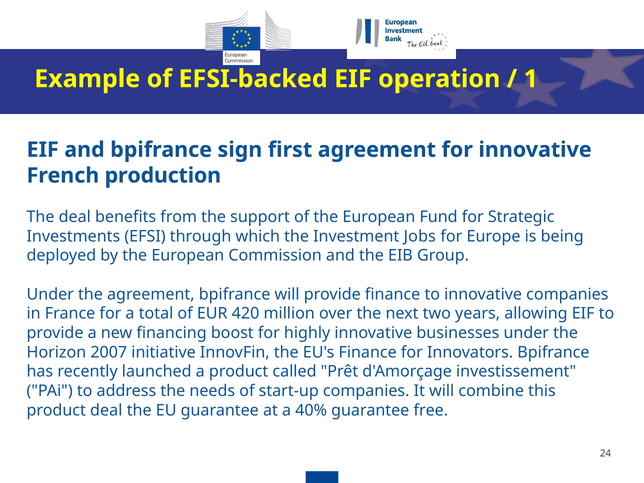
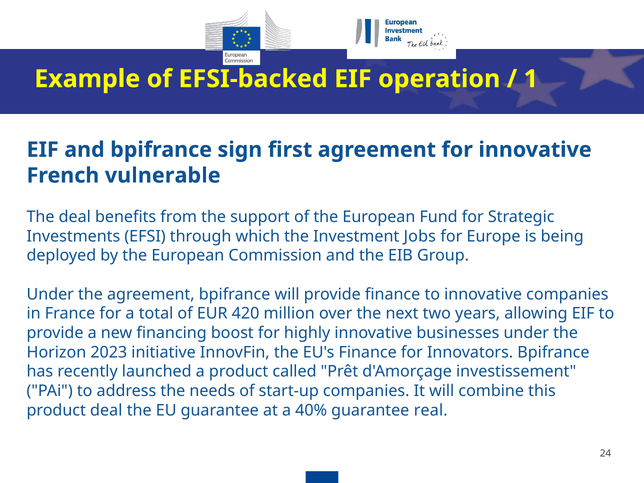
production: production -> vulnerable (163, 176)
2007: 2007 -> 2023 (109, 352)
free: free -> real (431, 410)
